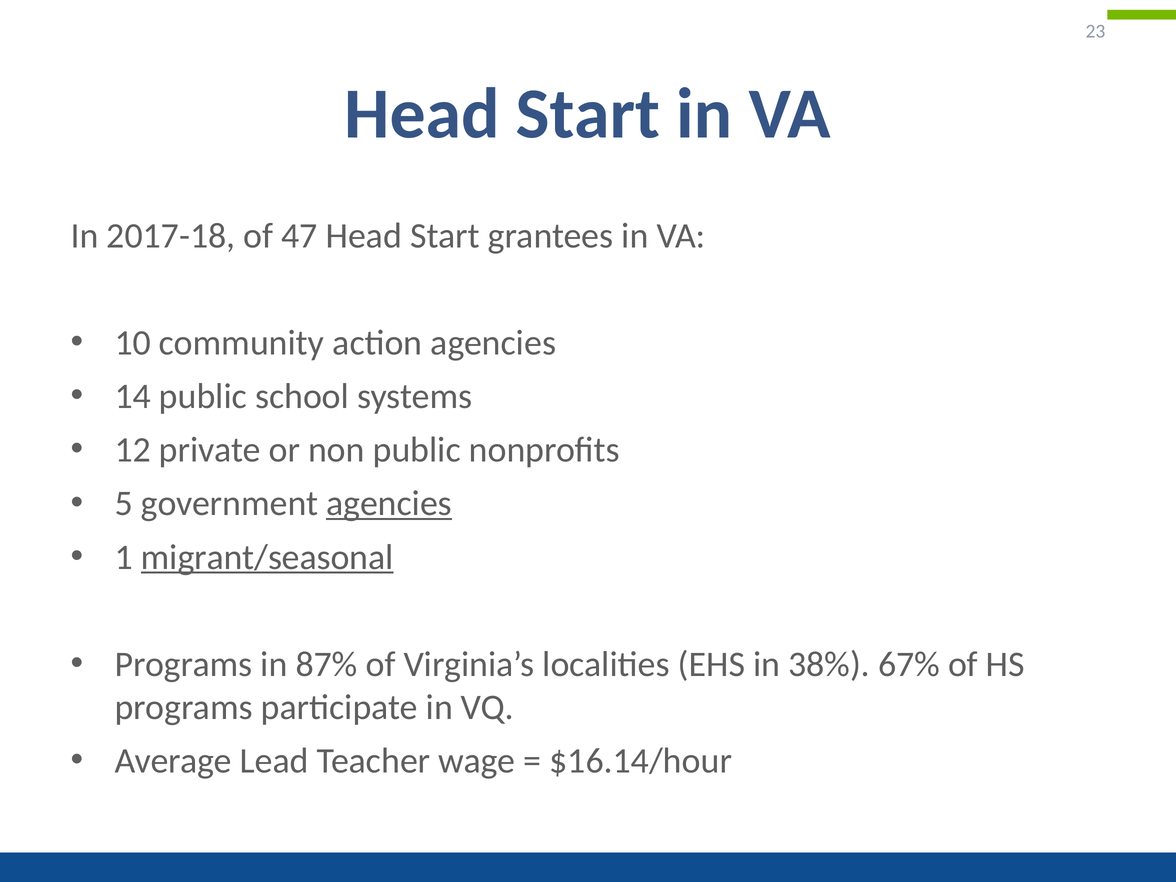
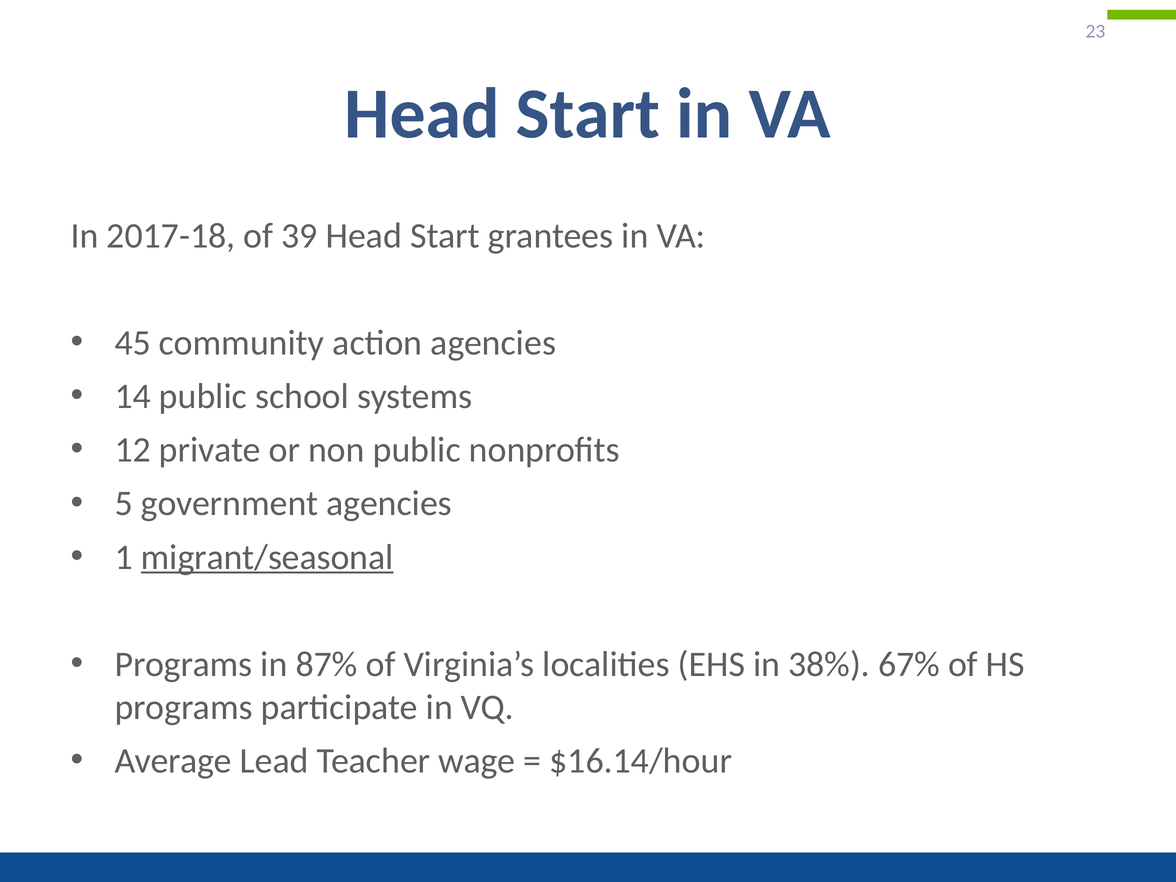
47: 47 -> 39 (299, 236)
10: 10 -> 45 (133, 343)
agencies underline: present -> none (389, 504)
